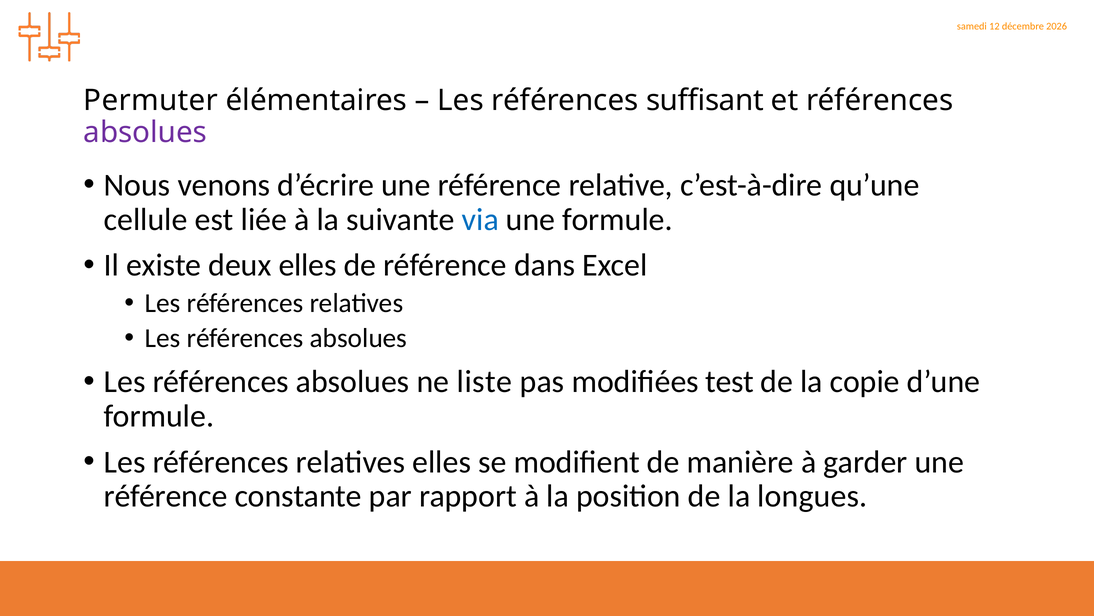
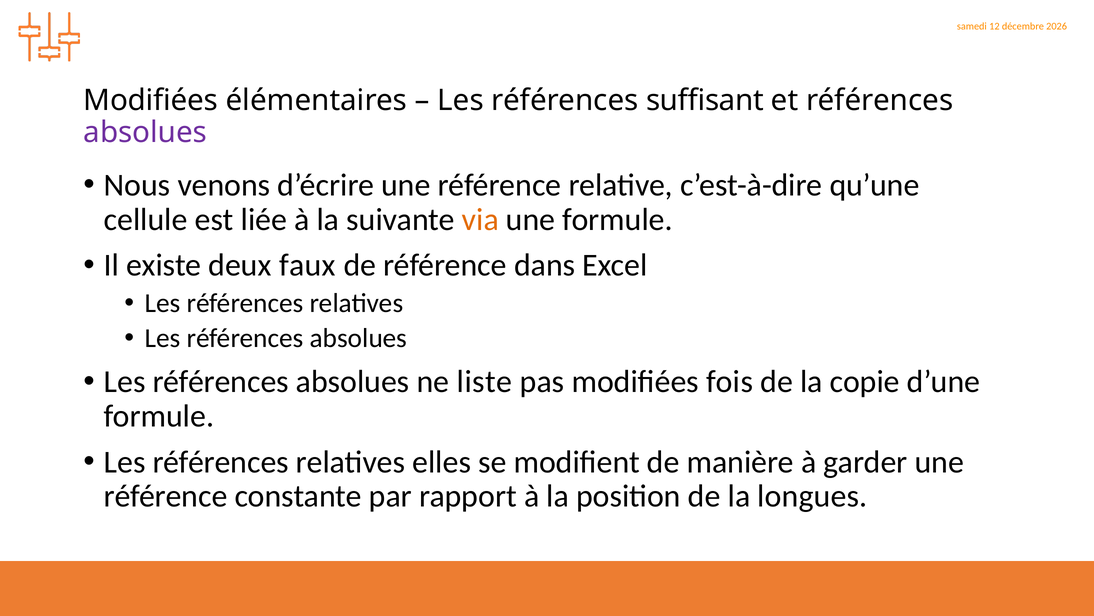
Permuter: Permuter -> Modifiées (151, 100)
via colour: blue -> orange (480, 219)
deux elles: elles -> faux (307, 265)
test: test -> fois (730, 381)
